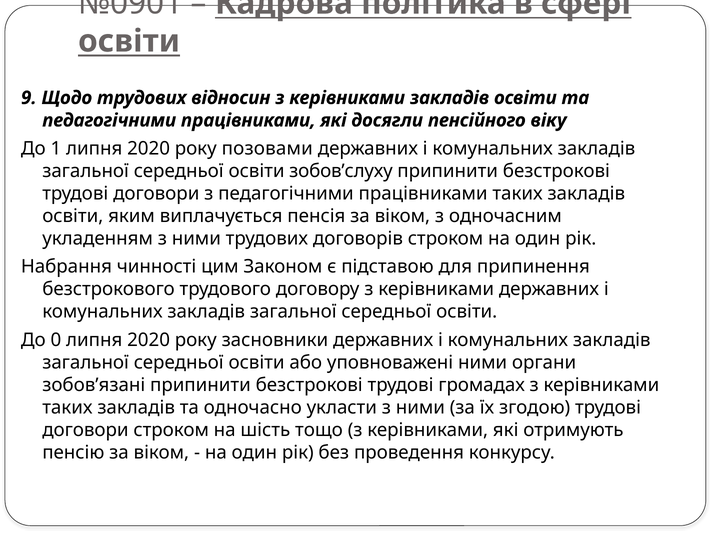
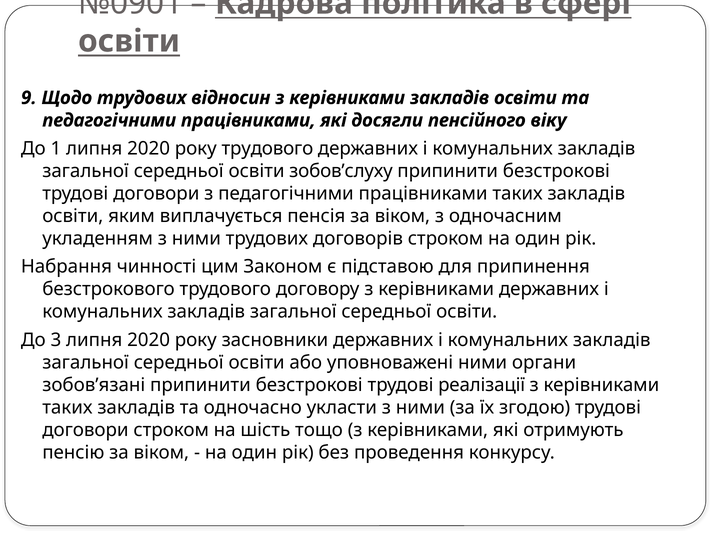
року позовами: позовами -> трудового (267, 149)
0: 0 -> 3 (56, 340)
громадах: громадах -> реалізації (482, 385)
